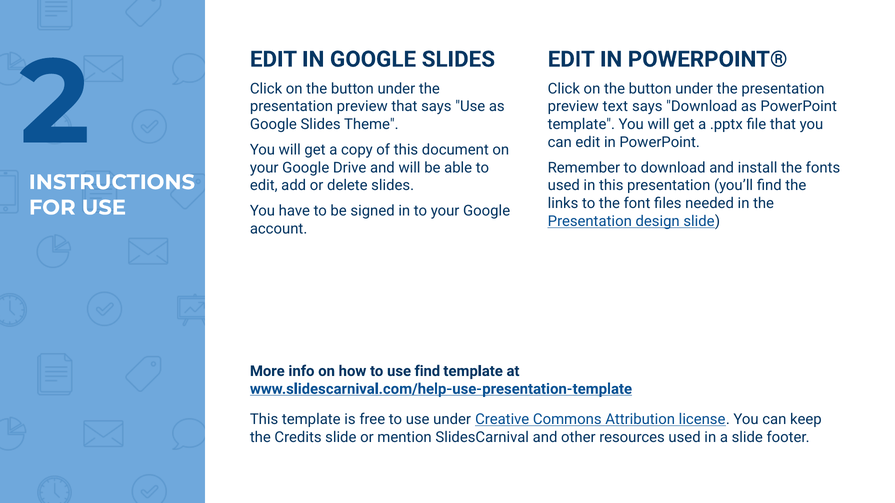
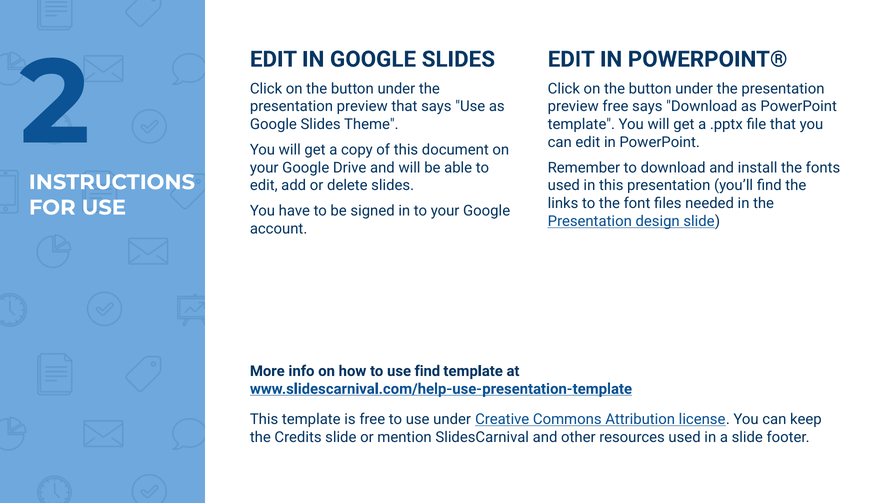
preview text: text -> free (615, 107)
